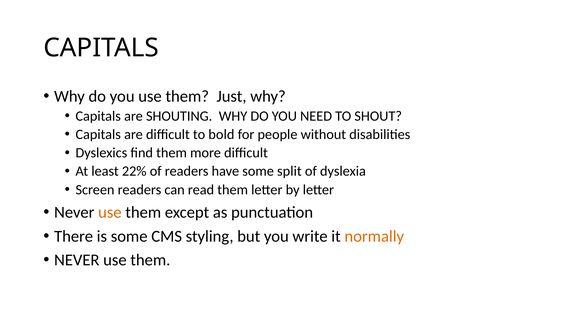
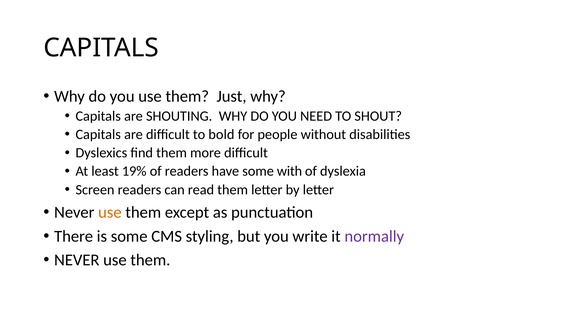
22%: 22% -> 19% (134, 171)
split: split -> with (290, 171)
normally colour: orange -> purple (374, 236)
